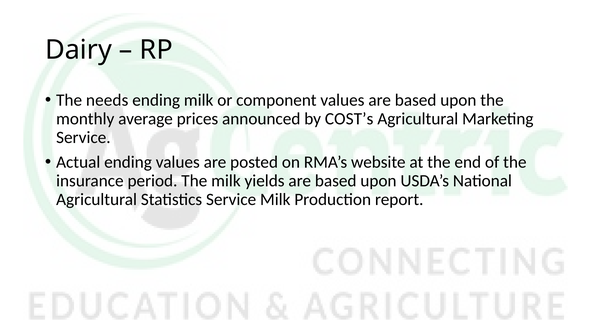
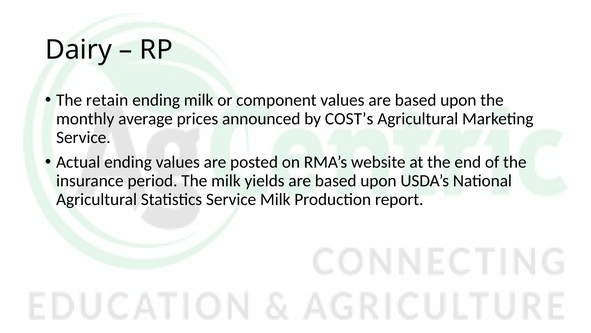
needs: needs -> retain (107, 100)
